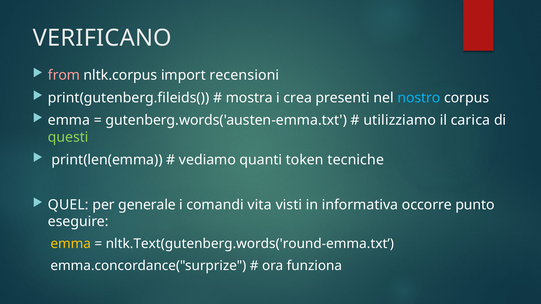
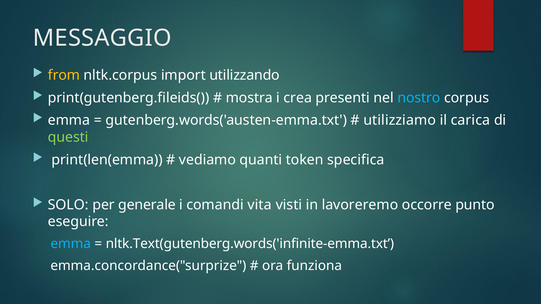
VERIFICANO: VERIFICANO -> MESSAGGIO (102, 38)
from colour: pink -> yellow (64, 75)
recensioni: recensioni -> utilizzando (245, 75)
tecniche: tecniche -> specifica (356, 160)
QUEL: QUEL -> SOLO (68, 205)
informativa: informativa -> lavoreremo (360, 205)
emma colour: yellow -> light blue (71, 244)
nltk.Text(gutenberg.words('round-emma.txt: nltk.Text(gutenberg.words('round-emma.txt -> nltk.Text(gutenberg.words('infinite-emma.txt (250, 244)
